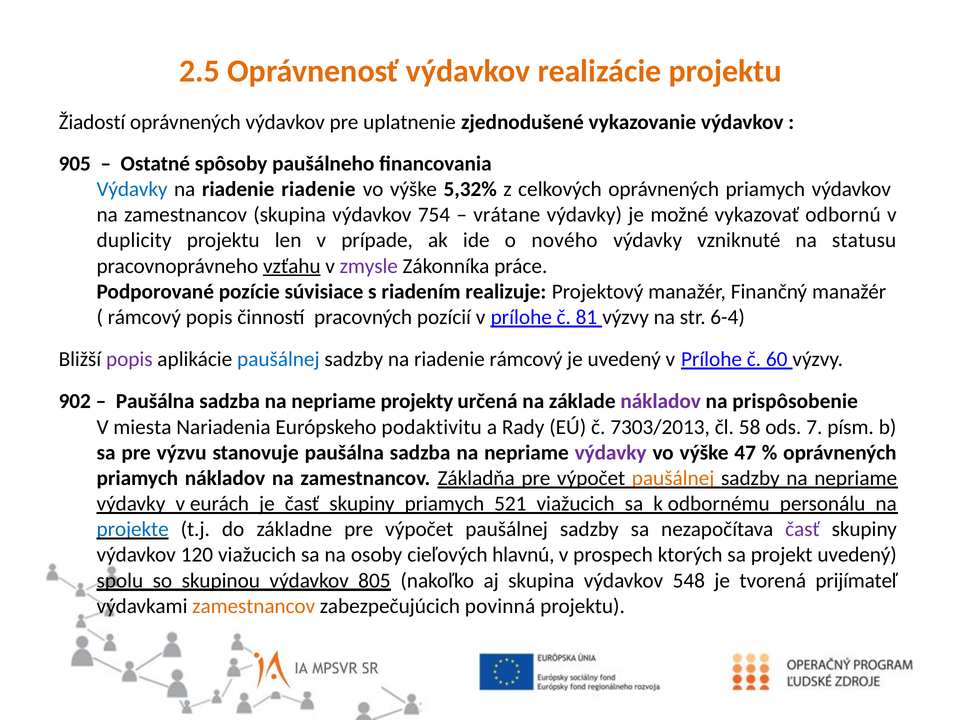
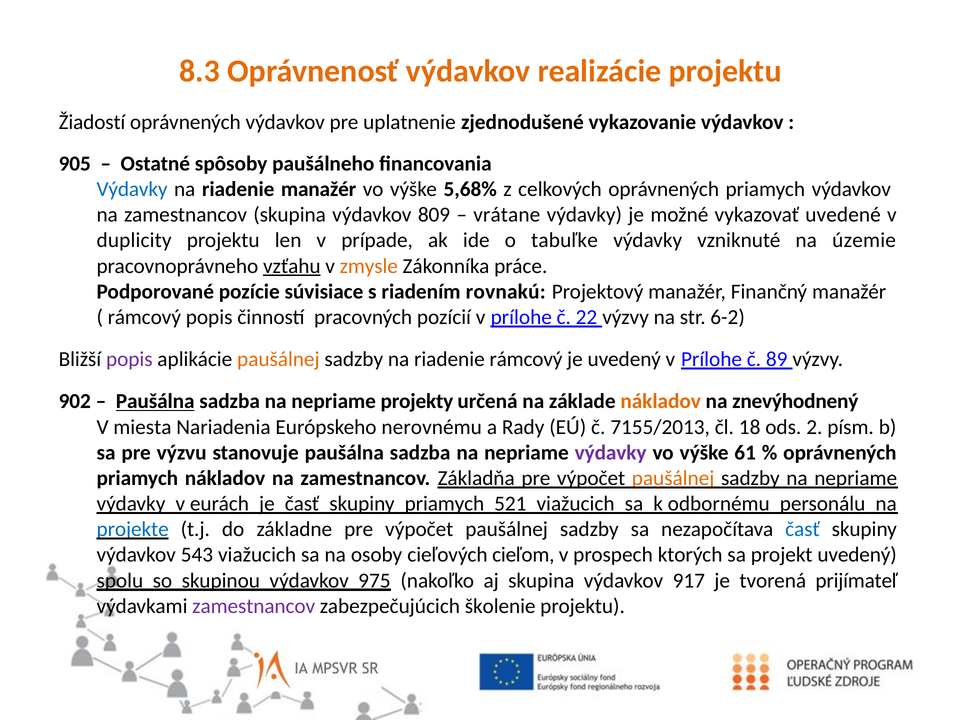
2.5: 2.5 -> 8.3 (200, 71)
riadenie riadenie: riadenie -> manažér (319, 189)
5,32%: 5,32% -> 5,68% (470, 189)
754: 754 -> 809 (434, 215)
odbornú: odbornú -> uvedené (843, 215)
nového: nového -> tabuľke (564, 240)
statusu: statusu -> územie (864, 240)
zmysle colour: purple -> orange (369, 266)
realizuje: realizuje -> rovnakú (506, 291)
81: 81 -> 22 (586, 317)
6-4: 6-4 -> 6-2 (728, 317)
paušálnej colour: blue -> orange (278, 359)
60: 60 -> 89 (777, 359)
Paušálna underline: none -> present (155, 401)
nákladov colour: purple -> orange (661, 401)
prispôsobenie: prispôsobenie -> znevýhodnený (795, 401)
podaktivitu: podaktivitu -> nerovnému (432, 427)
7303/2013: 7303/2013 -> 7155/2013 (660, 427)
58: 58 -> 18 (750, 427)
7: 7 -> 2 (814, 427)
47: 47 -> 61 (745, 452)
časť colour: purple -> blue (802, 529)
120: 120 -> 543 (197, 554)
hlavnú: hlavnú -> cieľom (523, 554)
805: 805 -> 975 (374, 580)
548: 548 -> 917 (689, 580)
zamestnancov colour: orange -> purple (254, 605)
povinná: povinná -> školenie (500, 605)
